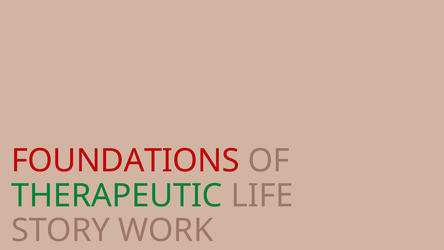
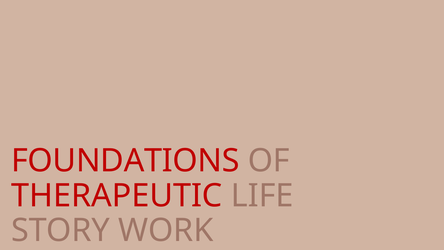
THERAPEUTIC colour: green -> red (117, 195)
